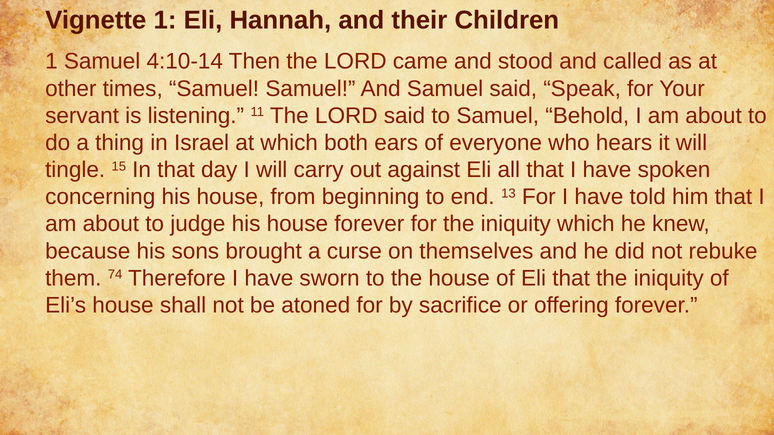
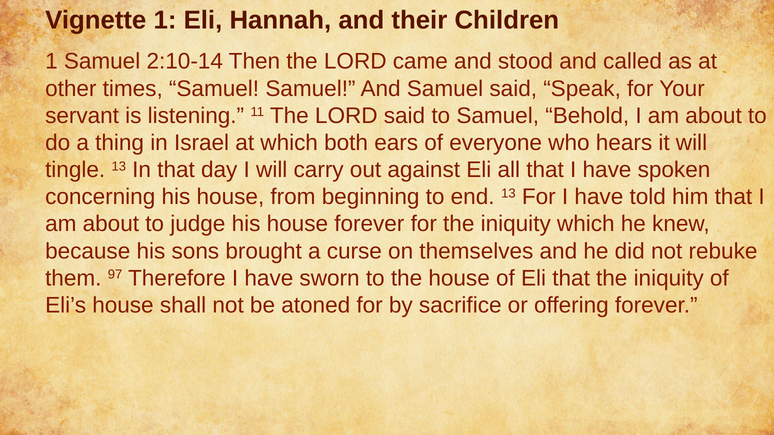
4:10-14: 4:10-14 -> 2:10-14 (185, 62)
tingle 15: 15 -> 13 (119, 166)
74: 74 -> 97 (115, 275)
